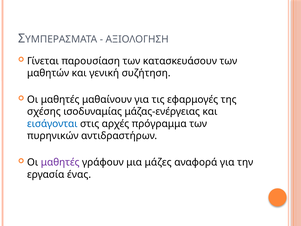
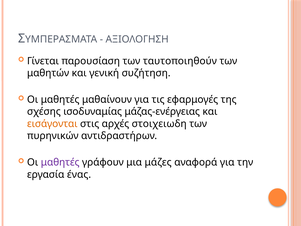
κατασκευάσουν: κατασκευάσουν -> ταυτοποιηθούν (180, 61)
εισάγονται colour: blue -> orange (52, 124)
πρόγραμμα: πρόγραμμα -> στοιχειωδη (159, 124)
